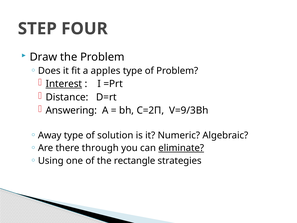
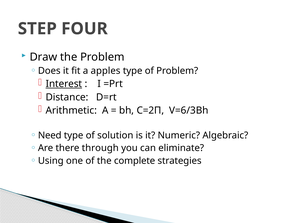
Answering: Answering -> Arithmetic (71, 110)
V=9/3Bh: V=9/3Bh -> V=6/3Bh (189, 110)
Away: Away -> Need (50, 135)
eliminate underline: present -> none (181, 148)
rectangle: rectangle -> complete (135, 161)
